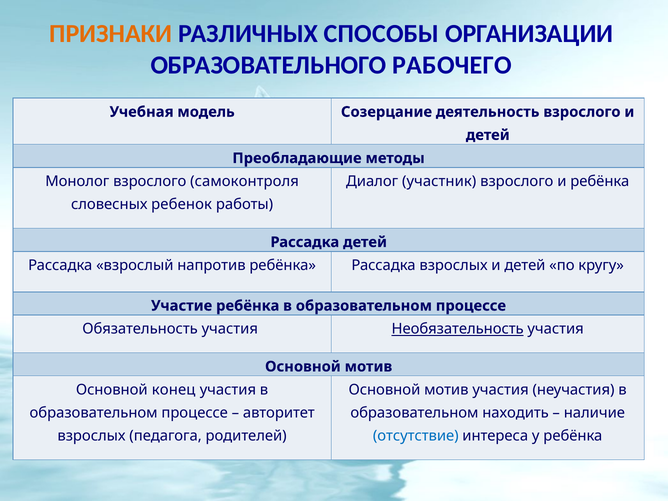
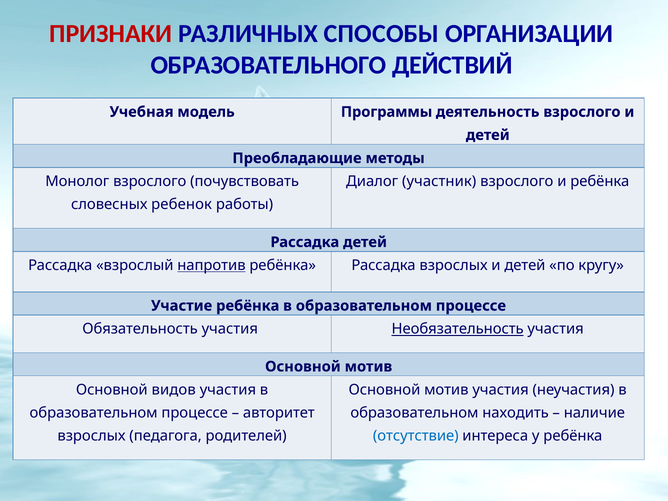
ПРИЗНАКИ colour: orange -> red (111, 34)
РАБОЧЕГО: РАБОЧЕГО -> ДЕЙСТВИЙ (452, 65)
Созерцание: Созерцание -> Программы (387, 112)
самоконтроля: самоконтроля -> почувствовать (245, 181)
напротив underline: none -> present (211, 265)
конец: конец -> видов (174, 390)
